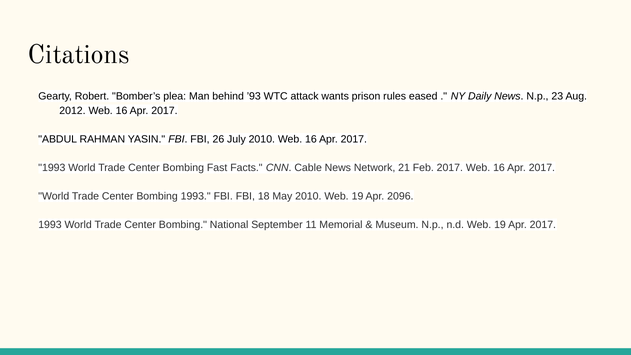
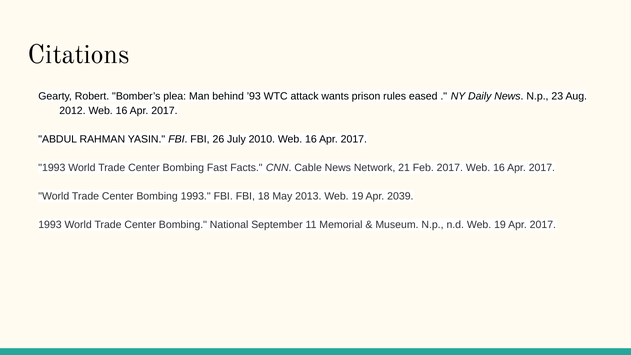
May 2010: 2010 -> 2013 (308, 196)
2096: 2096 -> 2039 (400, 196)
